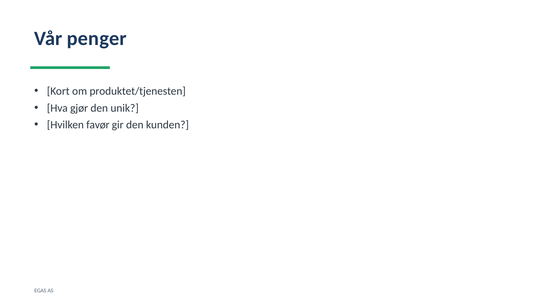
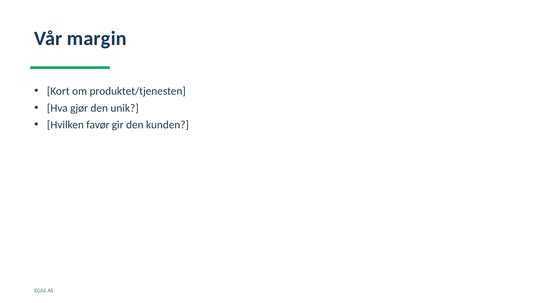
penger: penger -> margin (97, 38)
